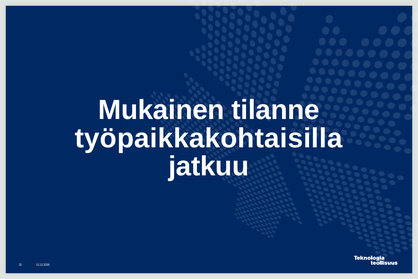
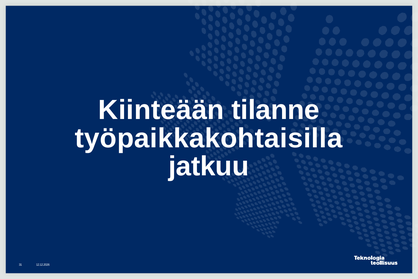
Mukainen: Mukainen -> Kiinteään (161, 110)
